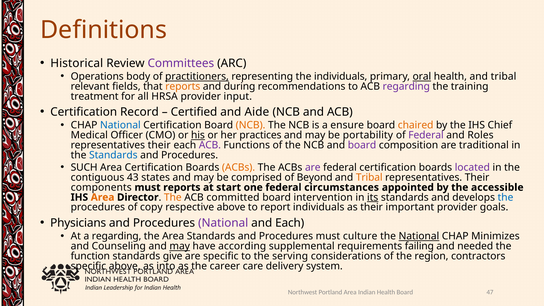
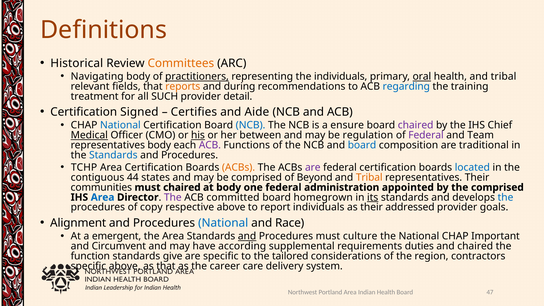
Committees colour: purple -> orange (181, 63)
Operations: Operations -> Navigating (97, 76)
regarding colour: purple -> blue (406, 86)
HRSA: HRSA -> SUCH (165, 96)
input: input -> detail (238, 96)
Record: Record -> Signed (139, 112)
Certified: Certified -> Certifies (194, 112)
NCB colour: orange -> blue (251, 125)
chaired colour: orange -> purple (416, 125)
Medical underline: none -> present (89, 135)
practices: practices -> between (260, 135)
portability: portability -> regulation (368, 135)
Roles: Roles -> Team (481, 135)
their: their -> body (159, 145)
board colour: purple -> blue (362, 145)
SUCH: SUCH -> TCHP (84, 168)
located colour: purple -> blue (472, 168)
43: 43 -> 44 (133, 177)
components: components -> communities (101, 187)
must reports: reports -> chaired (182, 187)
at start: start -> body (229, 187)
circumstances: circumstances -> administration (342, 187)
the accessible: accessible -> comprised (497, 187)
Area colour: orange -> blue (103, 197)
The colour: orange -> purple (173, 197)
intervention: intervention -> homegrown (323, 197)
important: important -> addressed (410, 207)
Physicians: Physicians -> Alignment (78, 223)
National colour: purple -> blue (223, 223)
and Each: Each -> Race (290, 223)
a regarding: regarding -> emergent (117, 236)
and underline: none -> present (247, 236)
National underline: present -> none (419, 236)
Minimizes: Minimizes -> Important (495, 236)
Counseling: Counseling -> Circumvent (119, 246)
may underline: present -> none (180, 246)
failing: failing -> duties (419, 246)
and needed: needed -> chaired (475, 246)
serving: serving -> tailored (290, 256)
as into: into -> that (166, 266)
